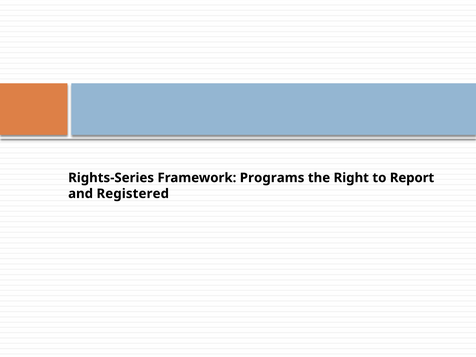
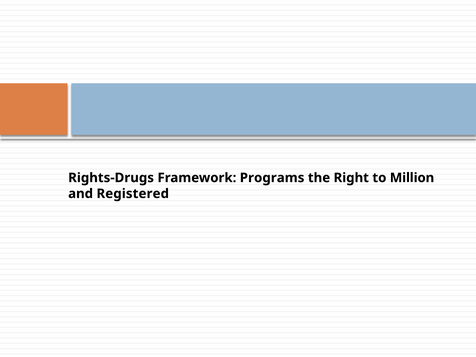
Rights-Series: Rights-Series -> Rights-Drugs (111, 178)
Report: Report -> Million (412, 178)
